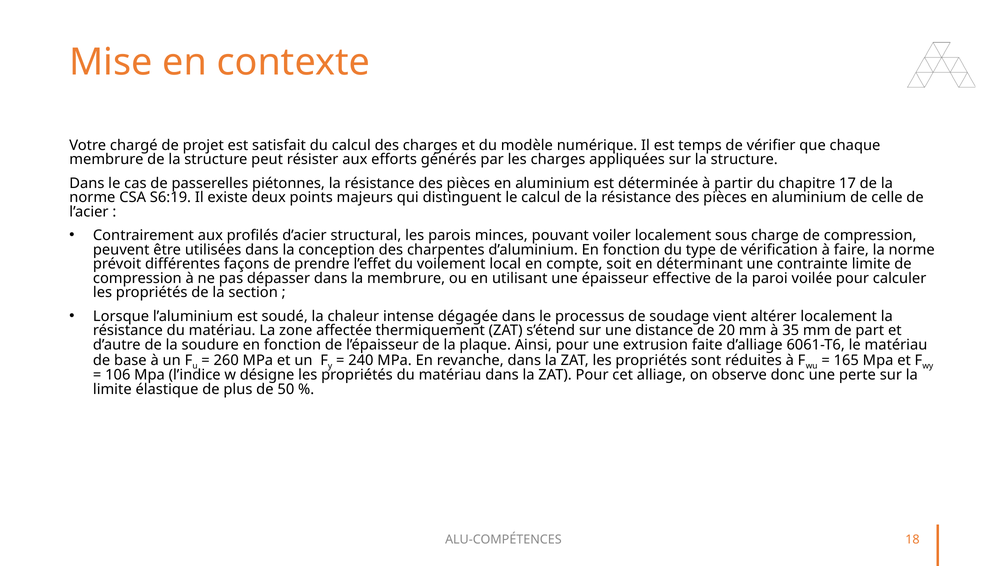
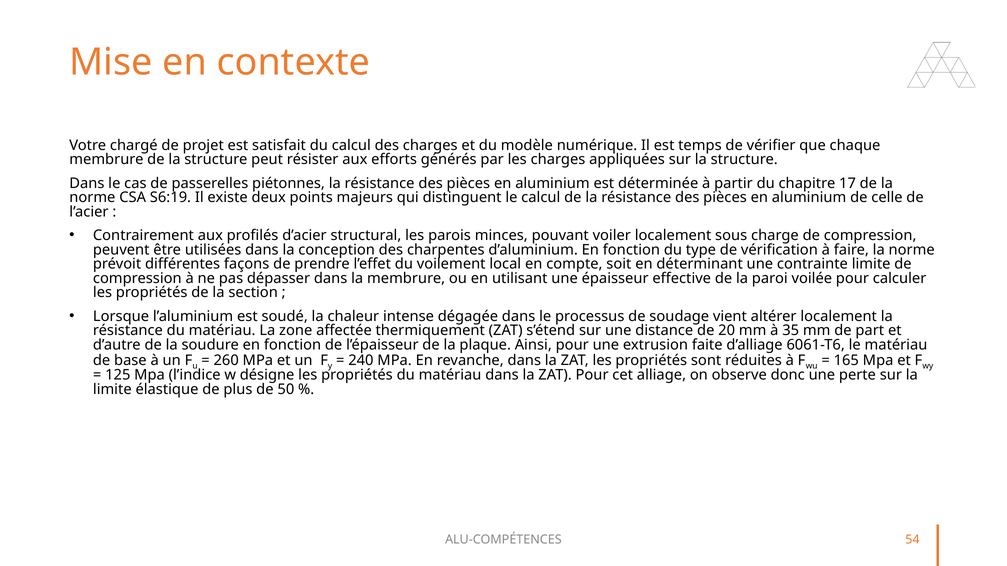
106: 106 -> 125 (118, 375)
18: 18 -> 54 (912, 540)
